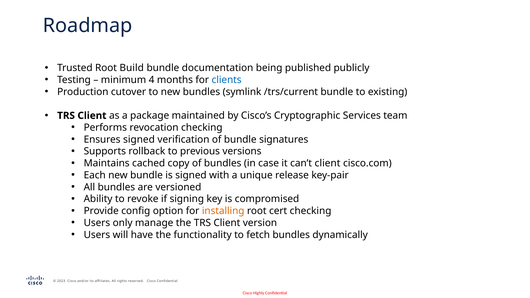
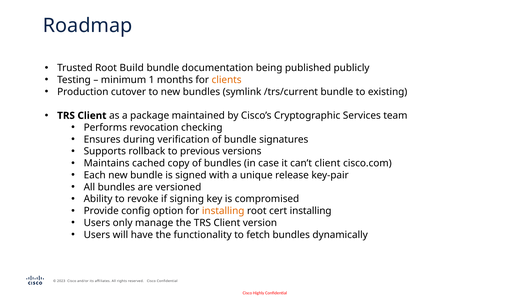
4: 4 -> 1 (152, 80)
clients colour: blue -> orange (227, 80)
Ensures signed: signed -> during (139, 140)
cert checking: checking -> installing (311, 211)
